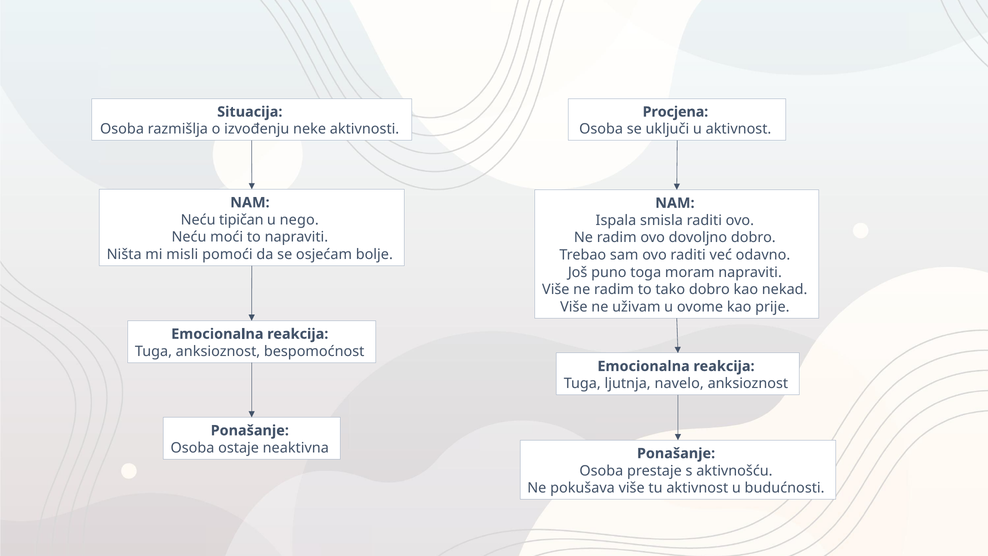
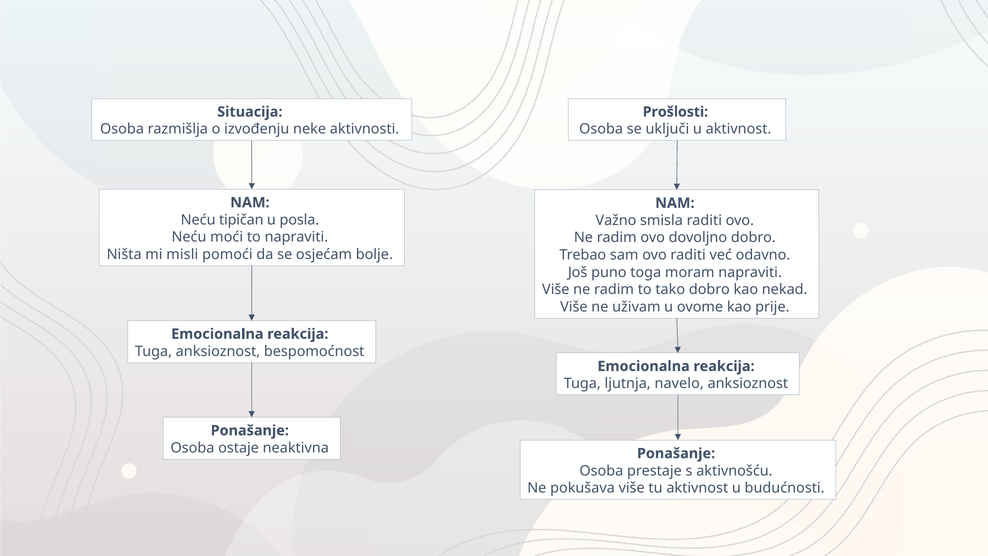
Procjena: Procjena -> Prošlosti (675, 112)
nego: nego -> posla (299, 220)
Ispala: Ispala -> Važno (616, 220)
